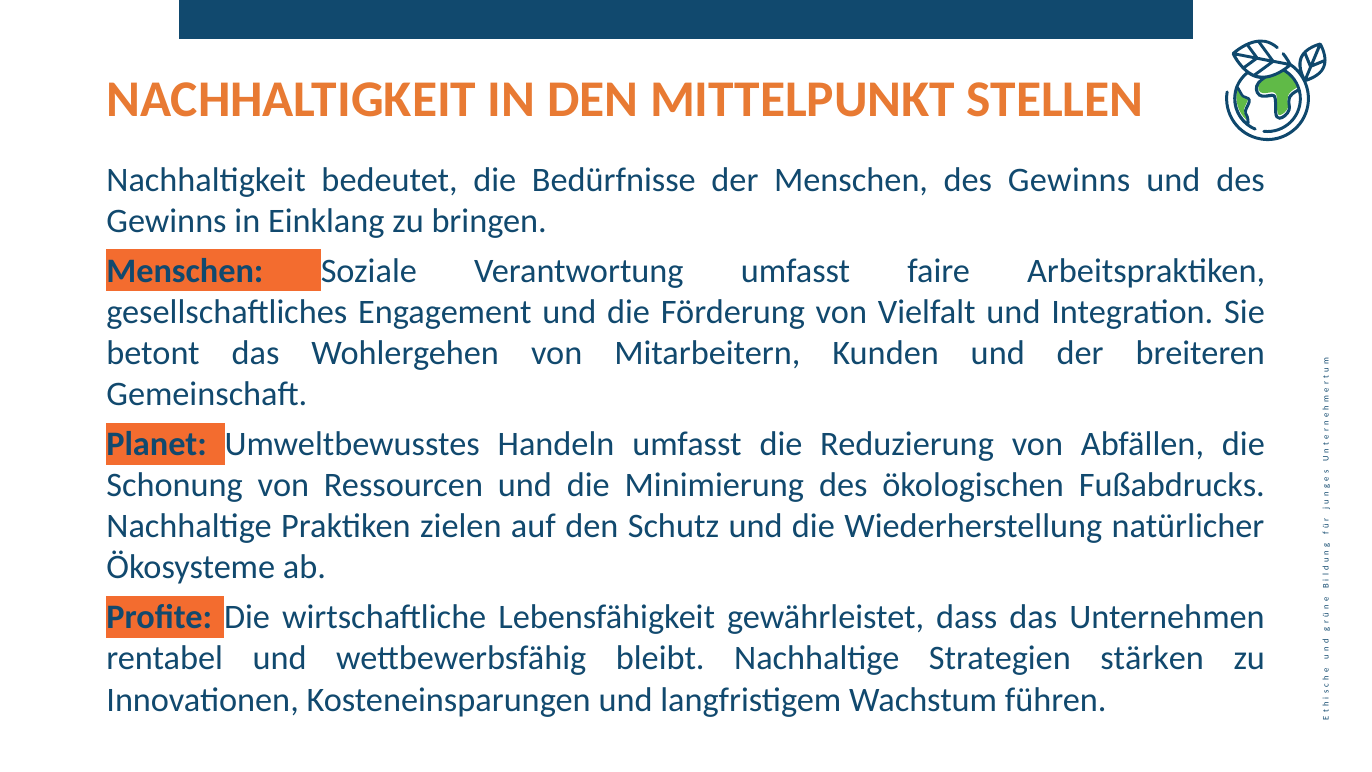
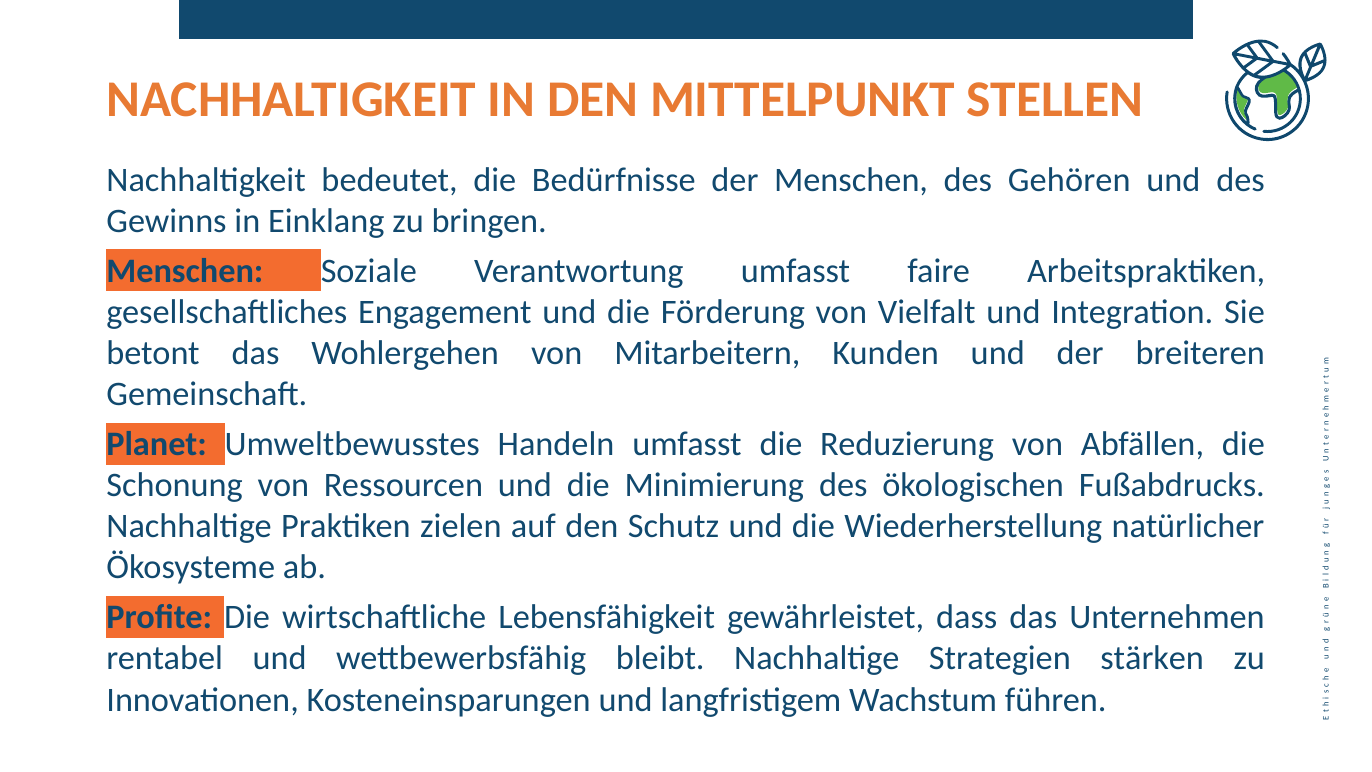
Menschen des Gewinns: Gewinns -> Gehören (1069, 180)
